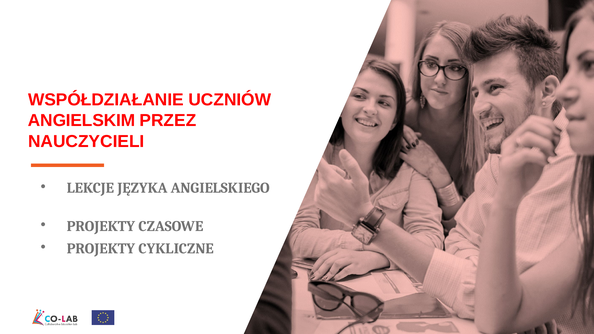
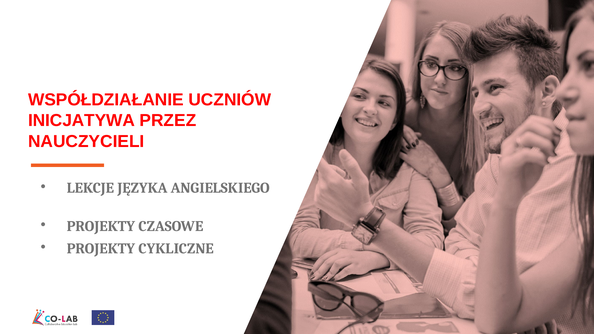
ANGIELSKIM: ANGIELSKIM -> INICJATYWA (82, 121)
